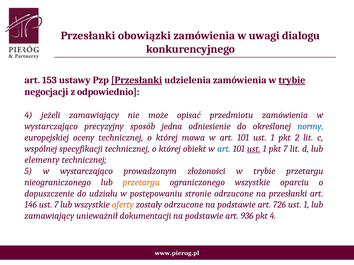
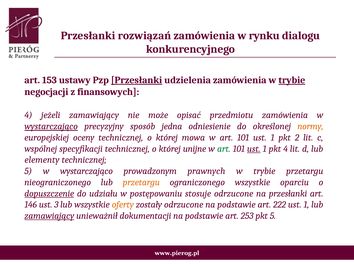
obowiązki: obowiązki -> rozwiązań (144, 36)
uwagi: uwagi -> rynku (264, 36)
odpowiednio: odpowiednio -> finansowych (108, 92)
wystarczająco underline: none -> present (51, 127)
normy colour: blue -> orange (310, 127)
obiekt: obiekt -> unijne (195, 149)
art colour: blue -> green (224, 149)
pkt 7: 7 -> 4 (286, 149)
złożoności: złożoności -> prawnych (206, 171)
dopuszczenie underline: none -> present (49, 194)
stronie: stronie -> stosuje (198, 194)
ust 7: 7 -> 3 (56, 205)
726: 726 -> 222 (280, 205)
zamawiający underline: none -> present (49, 216)
936: 936 -> 253 (247, 216)
pkt 4: 4 -> 5 (273, 216)
